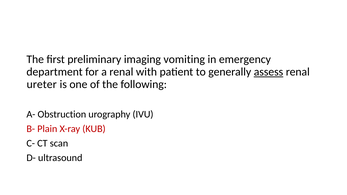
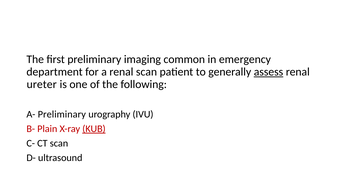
vomiting: vomiting -> common (184, 59)
renal with: with -> scan (147, 72)
A- Obstruction: Obstruction -> Preliminary (62, 114)
KUB underline: none -> present (94, 129)
